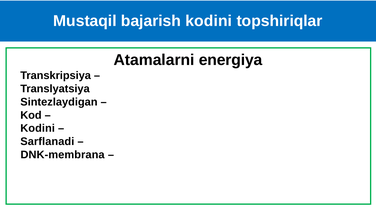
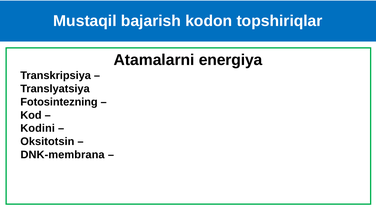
bajarish kodini: kodini -> kodon (209, 21)
Sintezlaydigan: Sintezlaydigan -> Fotosintezning (59, 102)
Sarflanadi: Sarflanadi -> Oksitotsin (47, 141)
